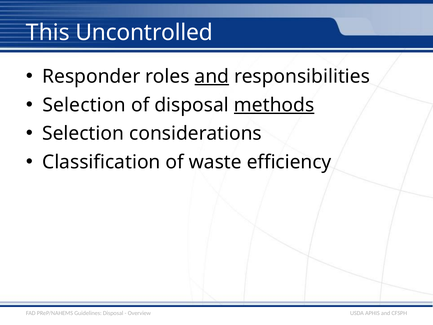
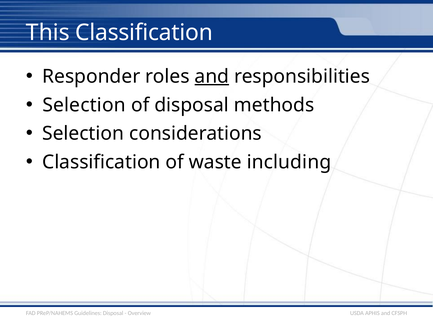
This Uncontrolled: Uncontrolled -> Classification (144, 33)
methods underline: present -> none (274, 105)
efficiency: efficiency -> including (289, 162)
